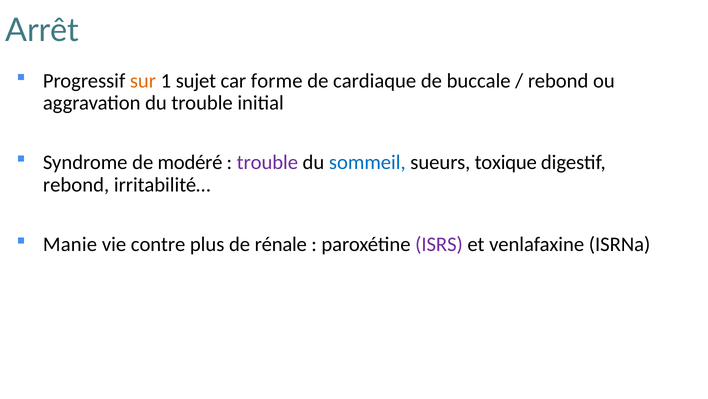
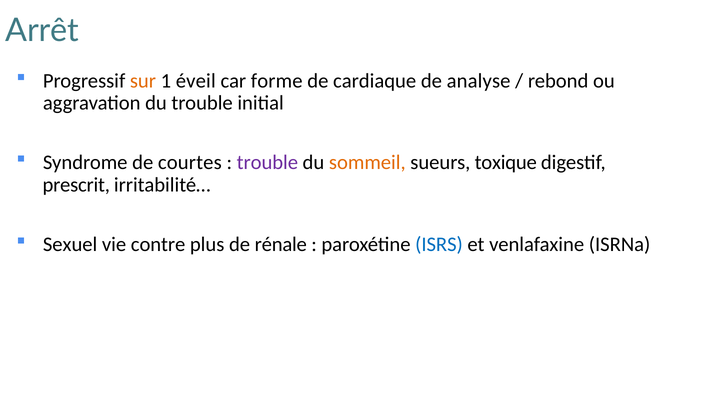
sujet: sujet -> éveil (196, 81)
buccale: buccale -> analyse (479, 81)
modéré: modéré -> courtes (190, 162)
sommeil colour: blue -> orange (367, 162)
rebond: rebond -> prescrit (76, 185)
Manie: Manie -> Sexuel (70, 244)
ISRS colour: purple -> blue (439, 244)
